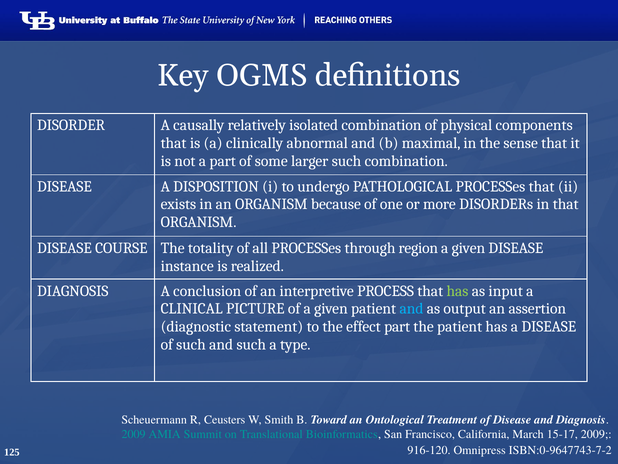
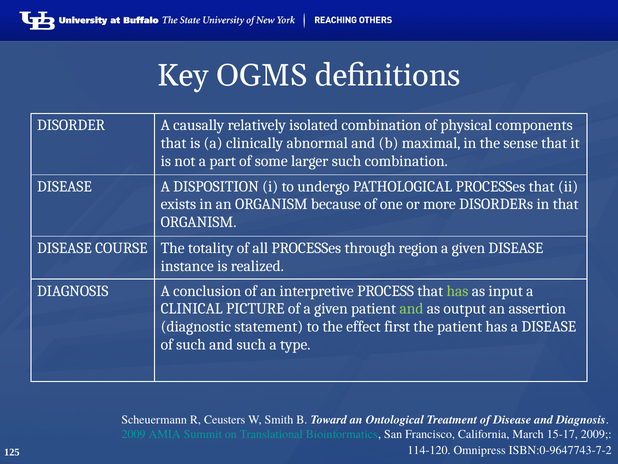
and colour: light blue -> light green (411, 309)
effect part: part -> first (397, 326)
916-120: 916-120 -> 114-120 (429, 450)
